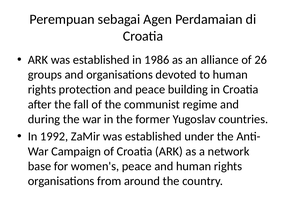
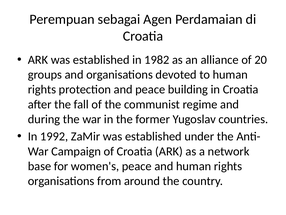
1986: 1986 -> 1982 (157, 60)
26: 26 -> 20 (261, 60)
